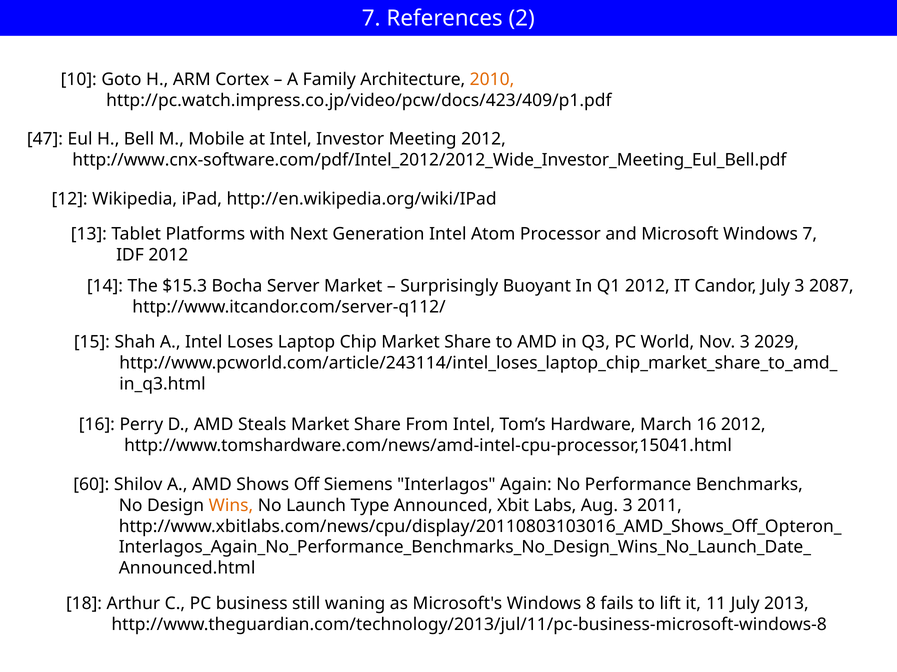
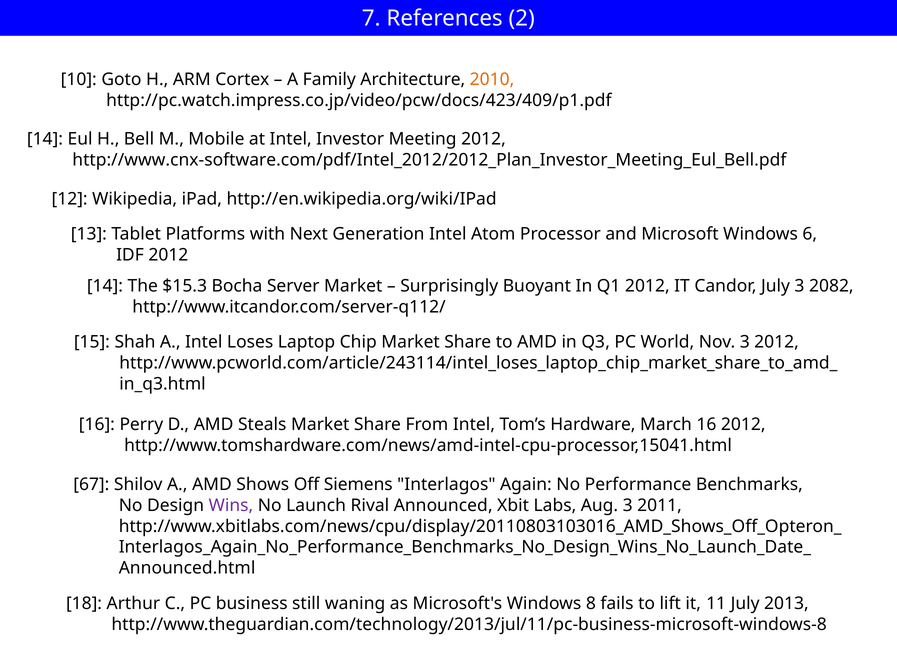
47: 47 -> 14 (45, 139)
http://www.cnx-software.com/pdf/Intel_2012/2012_Wide_Investor_Meeting_Eul_Bell.pdf: http://www.cnx-software.com/pdf/Intel_2012/2012_Wide_Investor_Meeting_Eul_Bell.pdf -> http://www.cnx-software.com/pdf/Intel_2012/2012_Plan_Investor_Meeting_Eul_Bell.pdf (429, 160)
Windows 7: 7 -> 6 (810, 234)
2087: 2087 -> 2082 (831, 286)
3 2029: 2029 -> 2012 (777, 343)
60: 60 -> 67 (91, 485)
Wins colour: orange -> purple (231, 506)
Type: Type -> Rival (370, 506)
